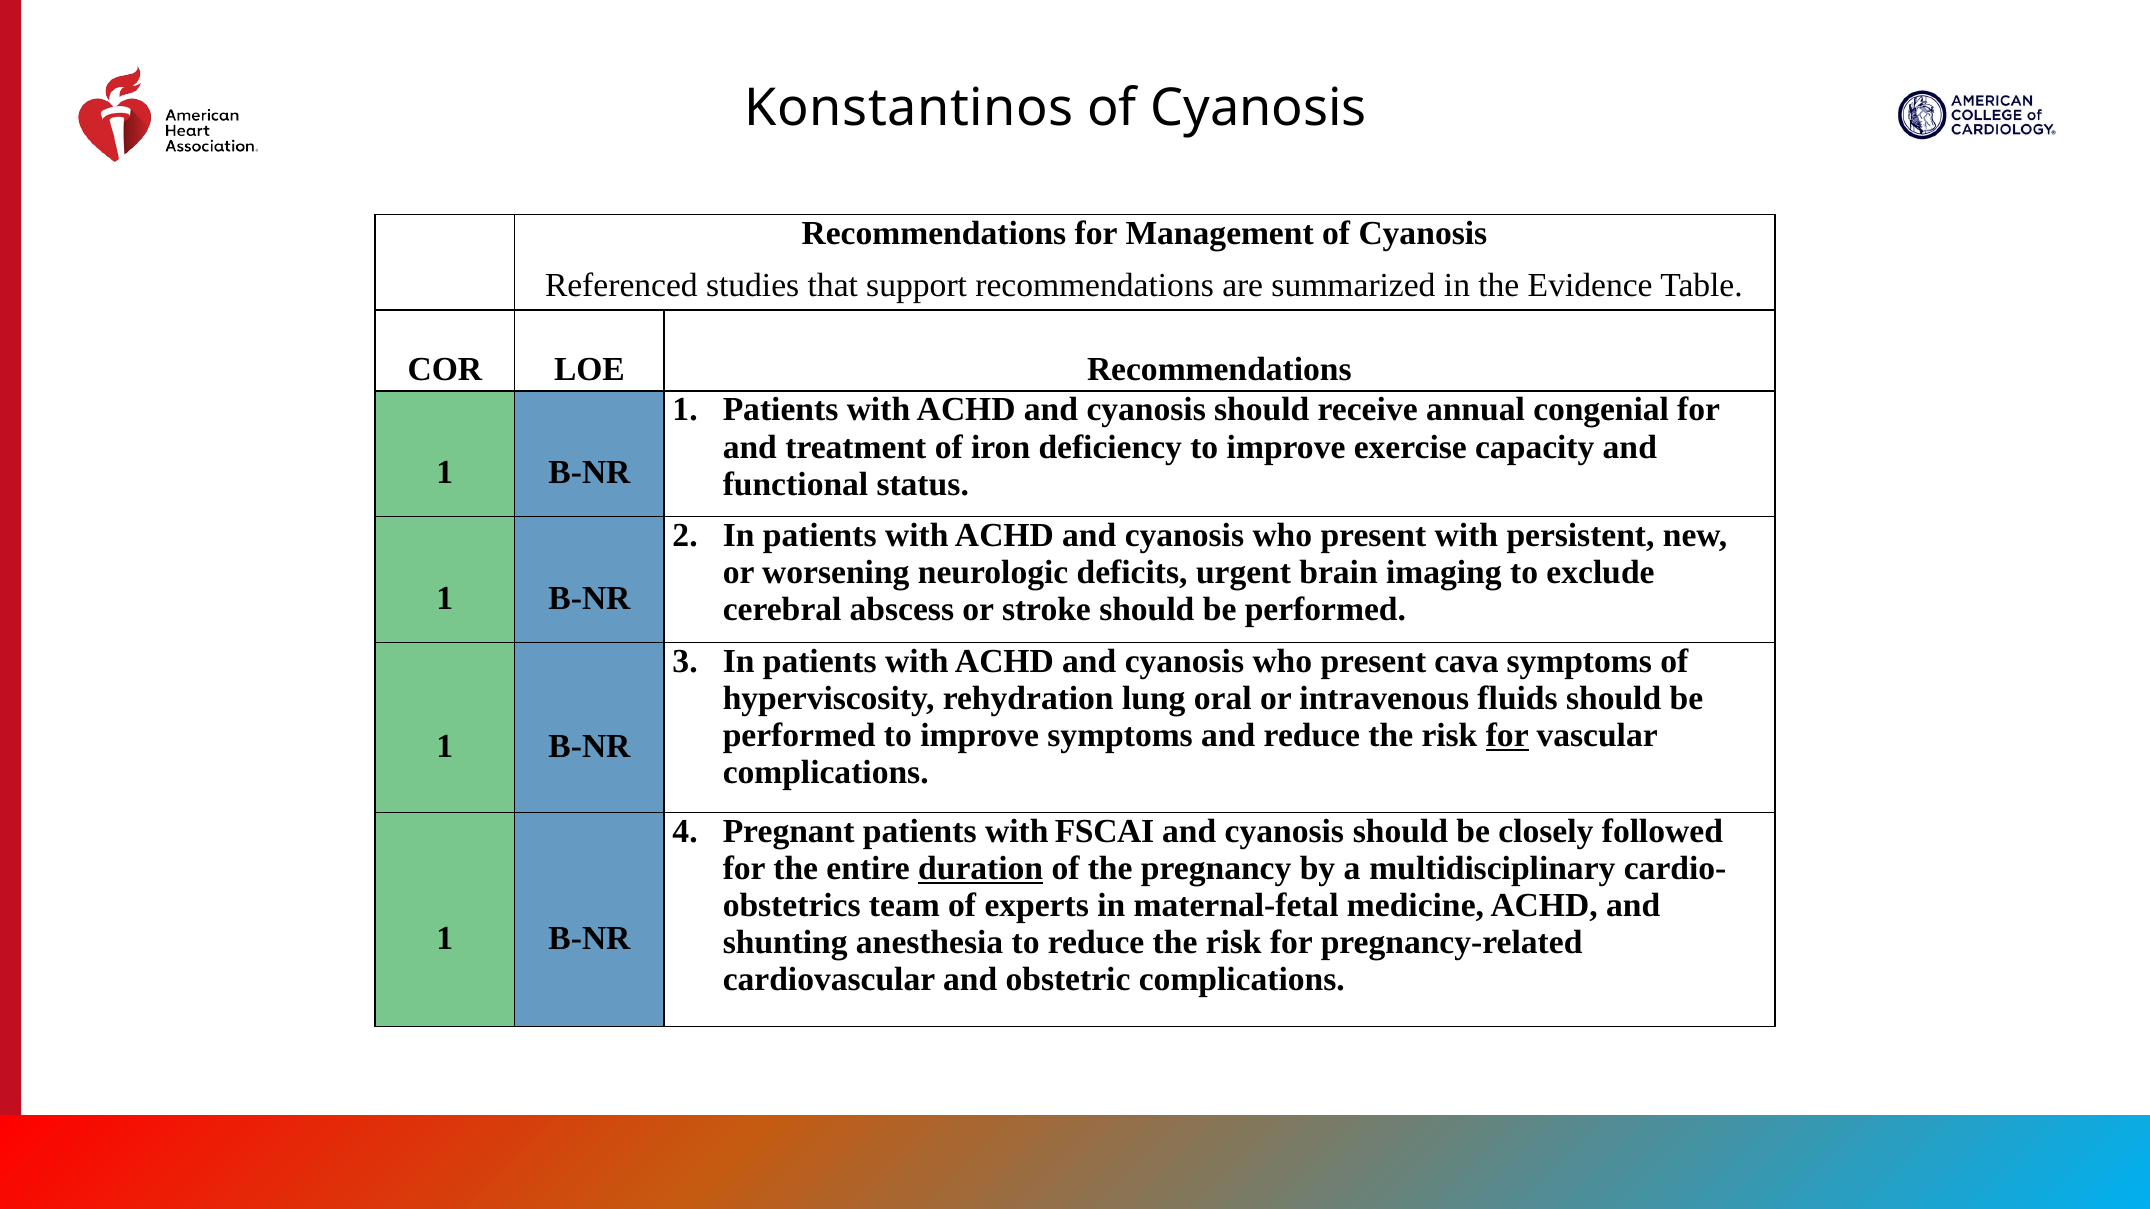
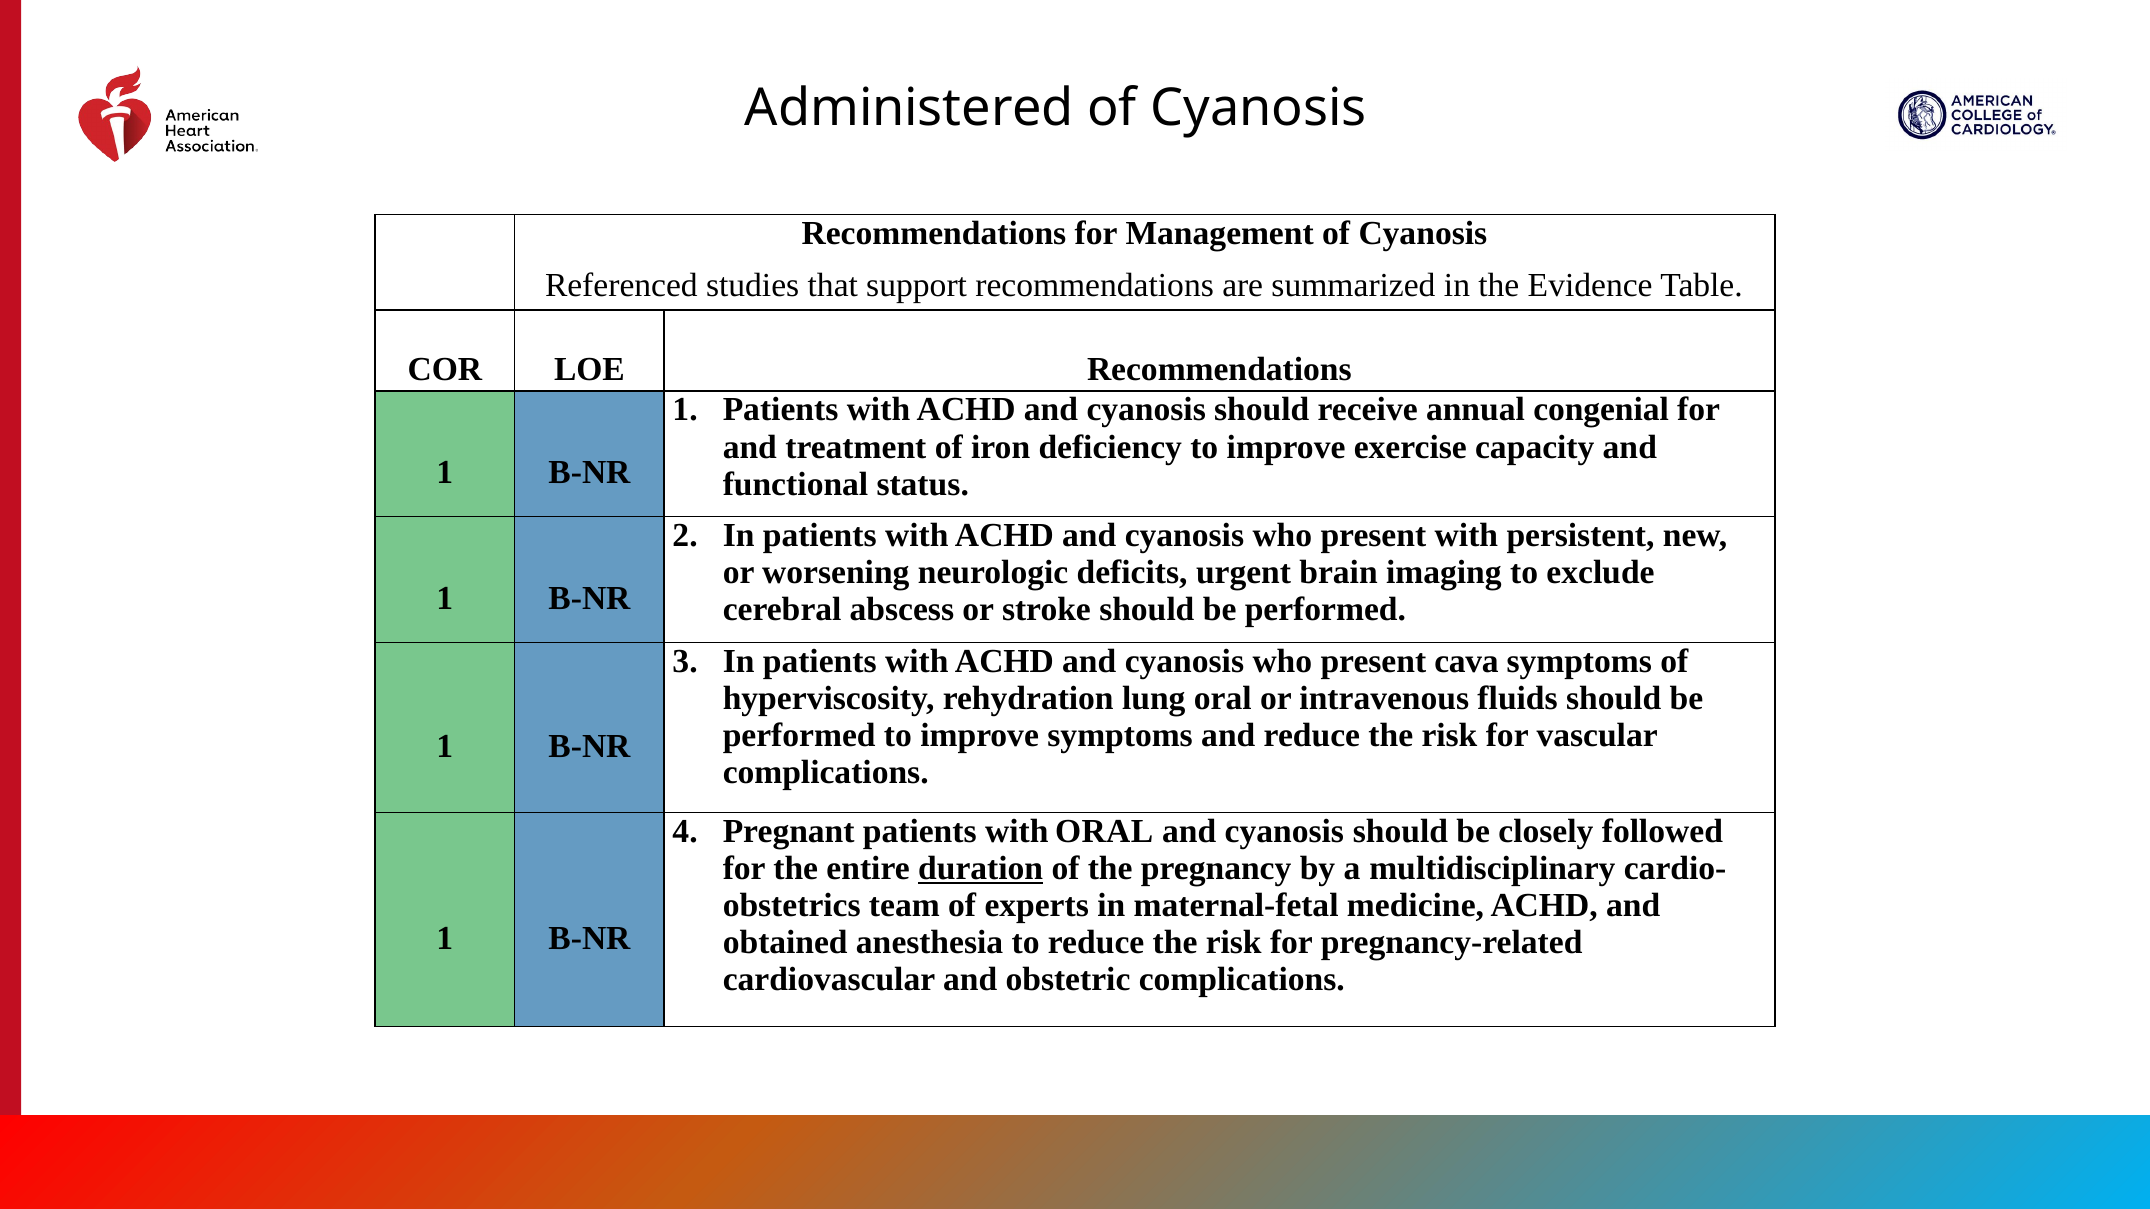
Konstantinos: Konstantinos -> Administered (909, 109)
for underline: present -> none (1507, 736)
with FSCAI: FSCAI -> ORAL (1104, 831)
shunting: shunting -> obtained (785, 943)
